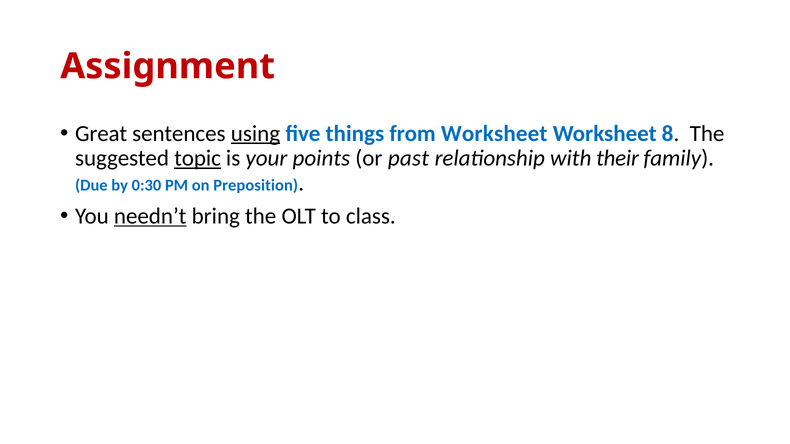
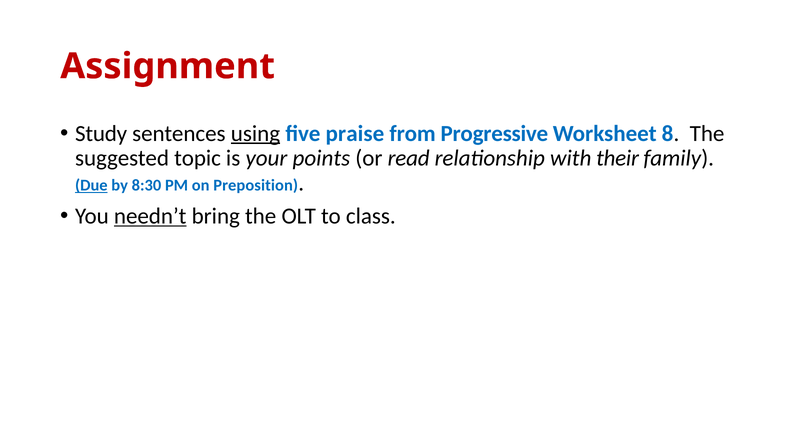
Great: Great -> Study (101, 134)
things: things -> praise (355, 134)
from Worksheet: Worksheet -> Progressive (494, 134)
topic underline: present -> none (198, 158)
past: past -> read (409, 158)
Due underline: none -> present (91, 185)
0:30: 0:30 -> 8:30 (146, 185)
